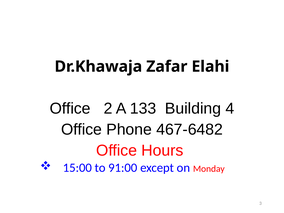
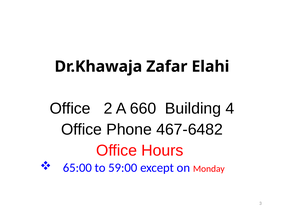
133: 133 -> 660 (143, 108)
15:00: 15:00 -> 65:00 (77, 168)
91:00: 91:00 -> 59:00 (123, 168)
